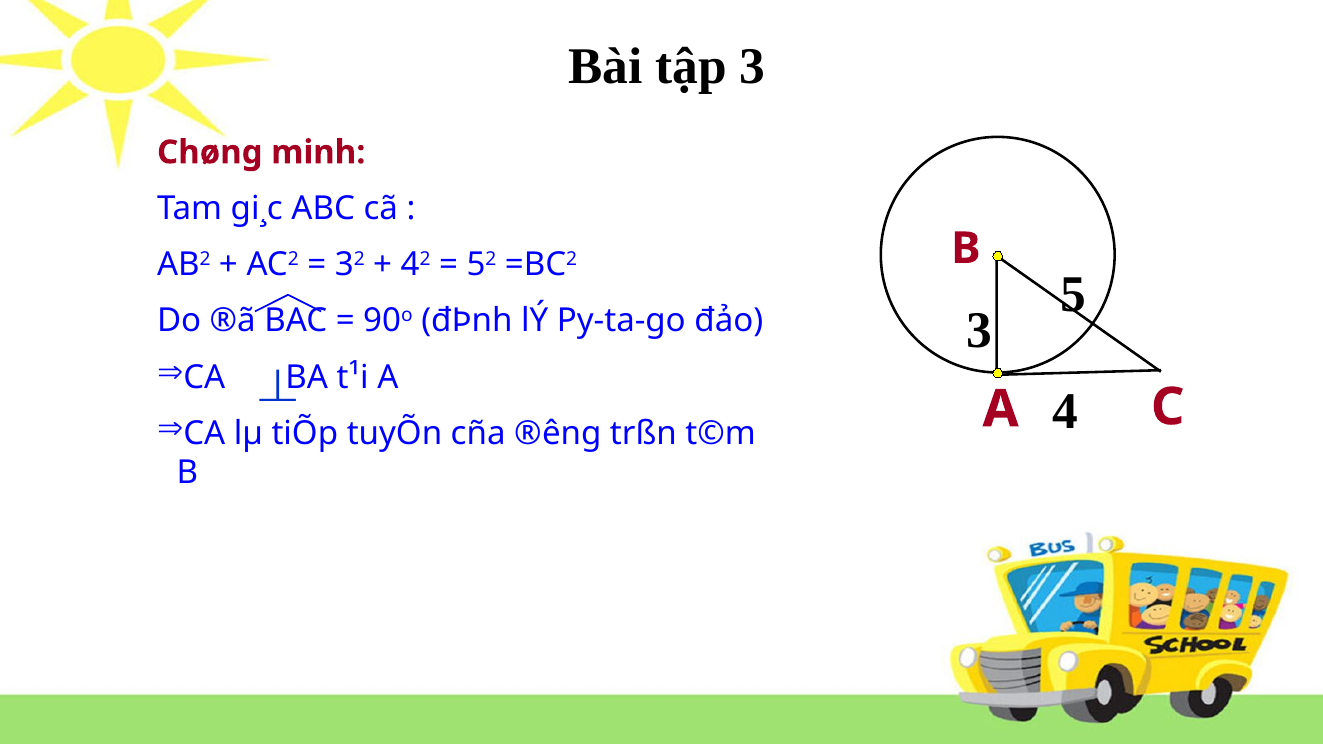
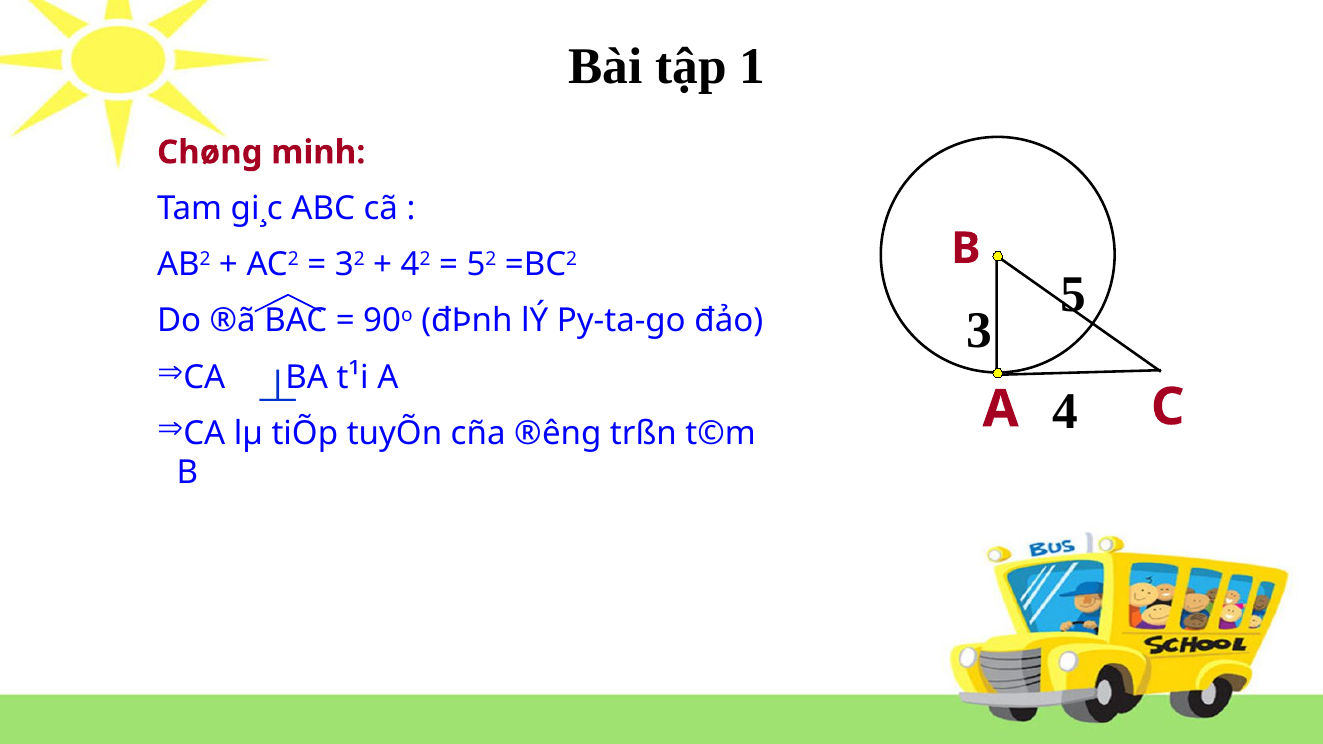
tập 3: 3 -> 1 (753, 66)
